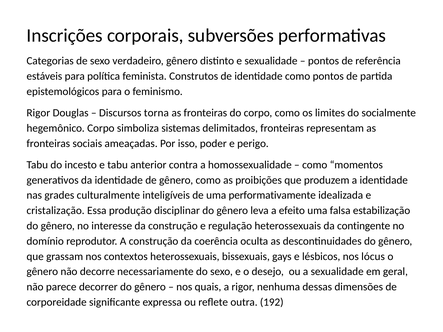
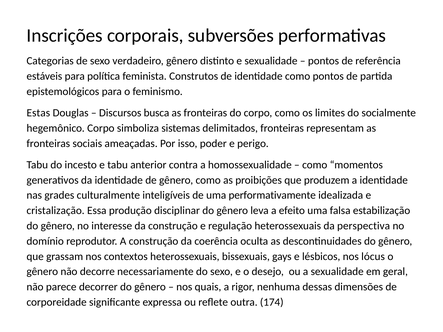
Rigor: Rigor -> Estas (38, 113)
torna: torna -> busca (156, 113)
contingente: contingente -> perspectiva (364, 226)
192: 192 -> 174 (272, 302)
